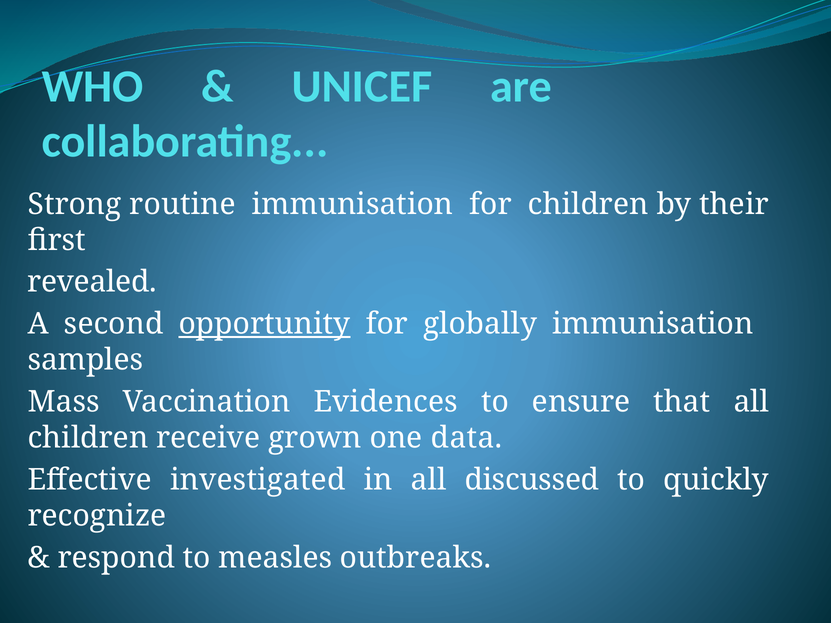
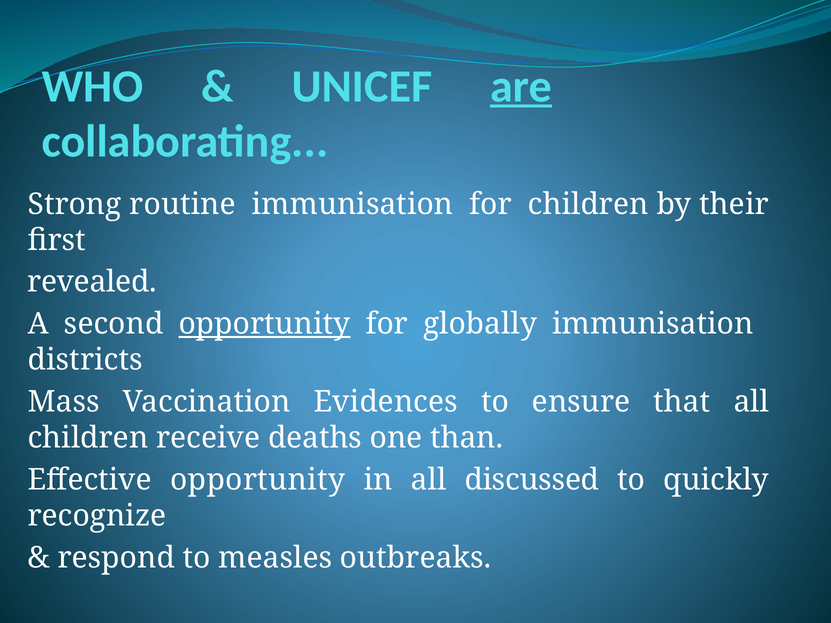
are underline: none -> present (521, 86)
samples: samples -> districts (85, 360)
grown: grown -> deaths (315, 438)
data: data -> than (467, 438)
Effective investigated: investigated -> opportunity (258, 480)
